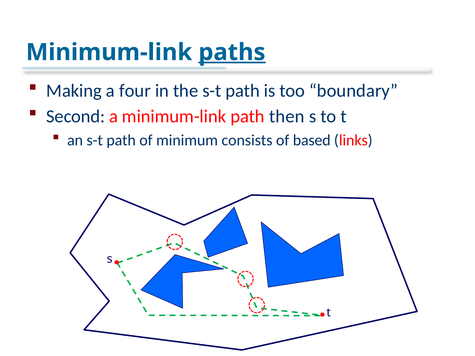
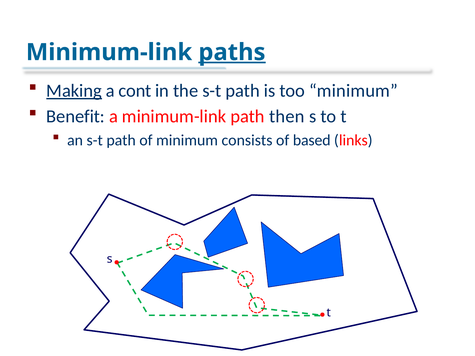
Making underline: none -> present (74, 91)
four: four -> cont (135, 91)
too boundary: boundary -> minimum (353, 91)
Second: Second -> Benefit (76, 117)
